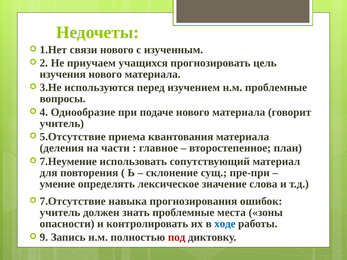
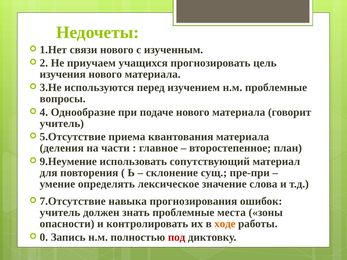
7.Неумение: 7.Неумение -> 9.Неумение (68, 162)
ходе colour: blue -> orange (225, 224)
9: 9 -> 0 (44, 237)
